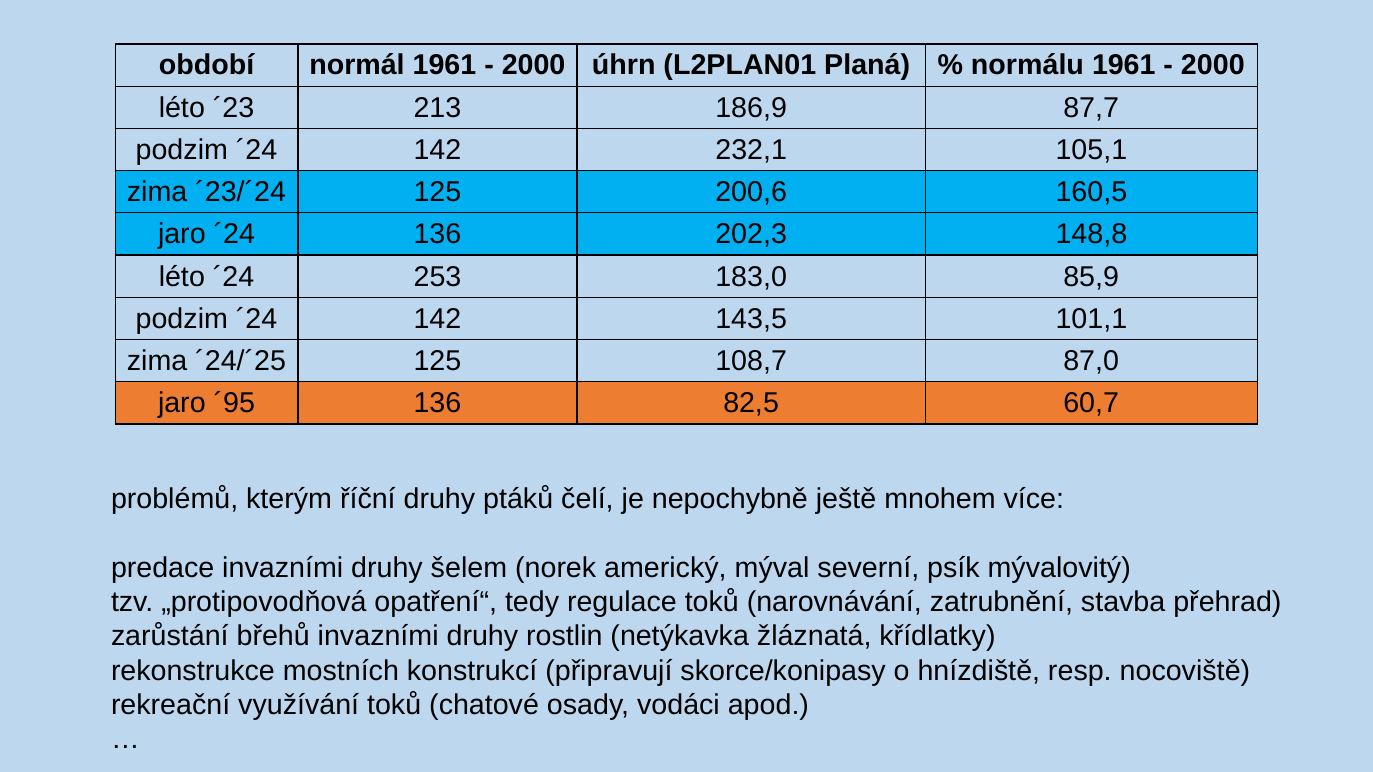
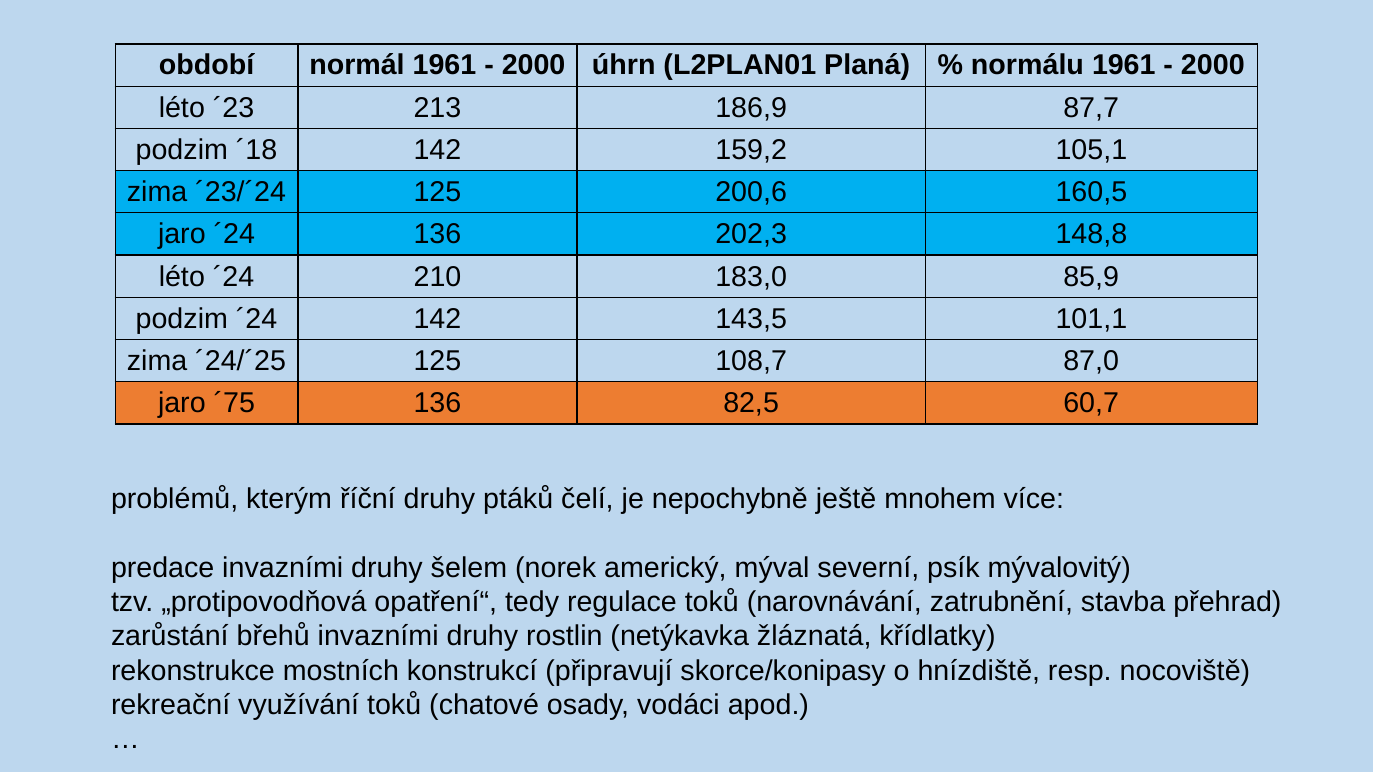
´24: ´24 -> ´18 (257, 150)
232,1: 232,1 -> 159,2 (751, 150)
253: 253 -> 210 (437, 277)
´95: ´95 -> ´75 (234, 404)
